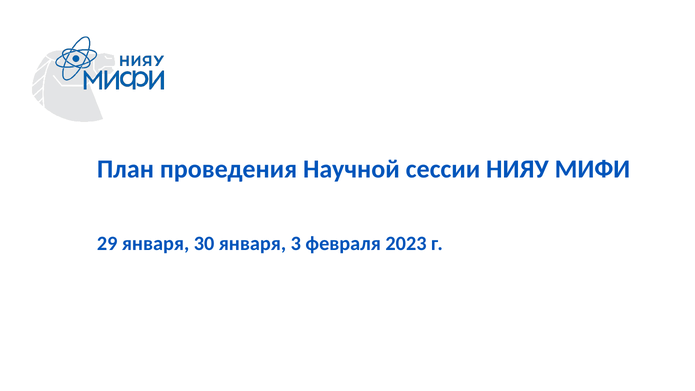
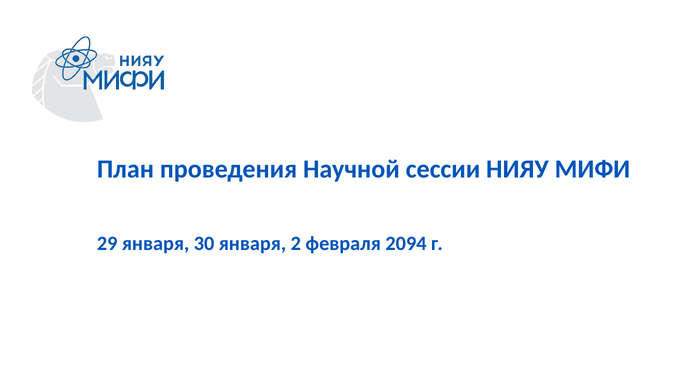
3: 3 -> 2 (296, 243)
2023: 2023 -> 2094 (406, 243)
